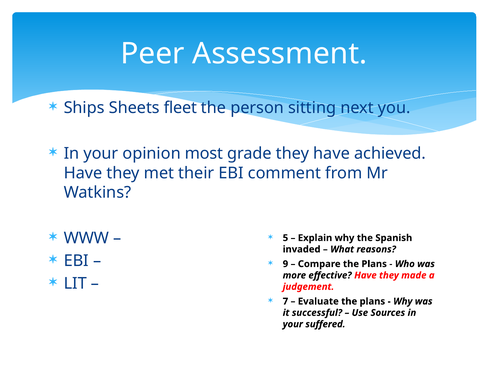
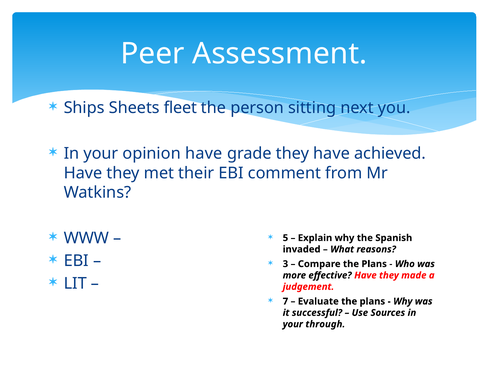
opinion most: most -> have (204, 153)
9: 9 -> 3 (285, 264)
suffered: suffered -> through (325, 324)
